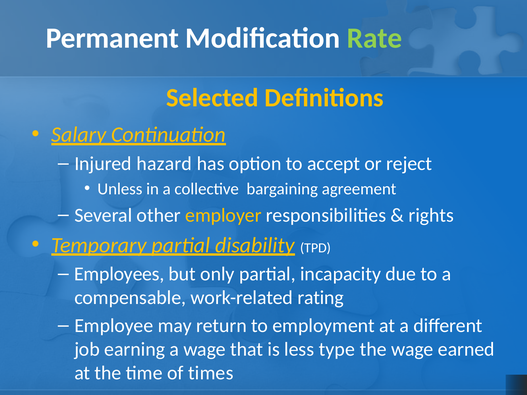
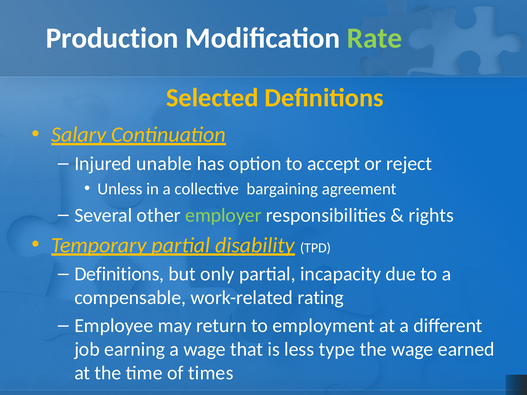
Permanent: Permanent -> Production (112, 38)
hazard: hazard -> unable (164, 164)
employer colour: yellow -> light green (223, 215)
Employees: Employees -> Definitions (119, 274)
